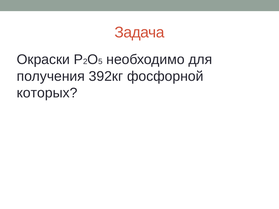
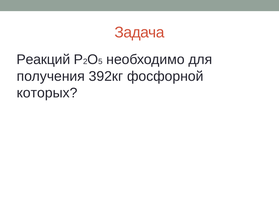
Окраски: Окраски -> Реакций (43, 60)
